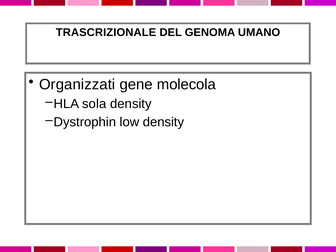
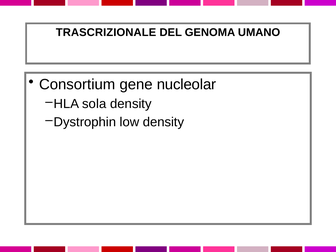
Organizzati: Organizzati -> Consortium (77, 84)
molecola: molecola -> nucleolar (186, 84)
